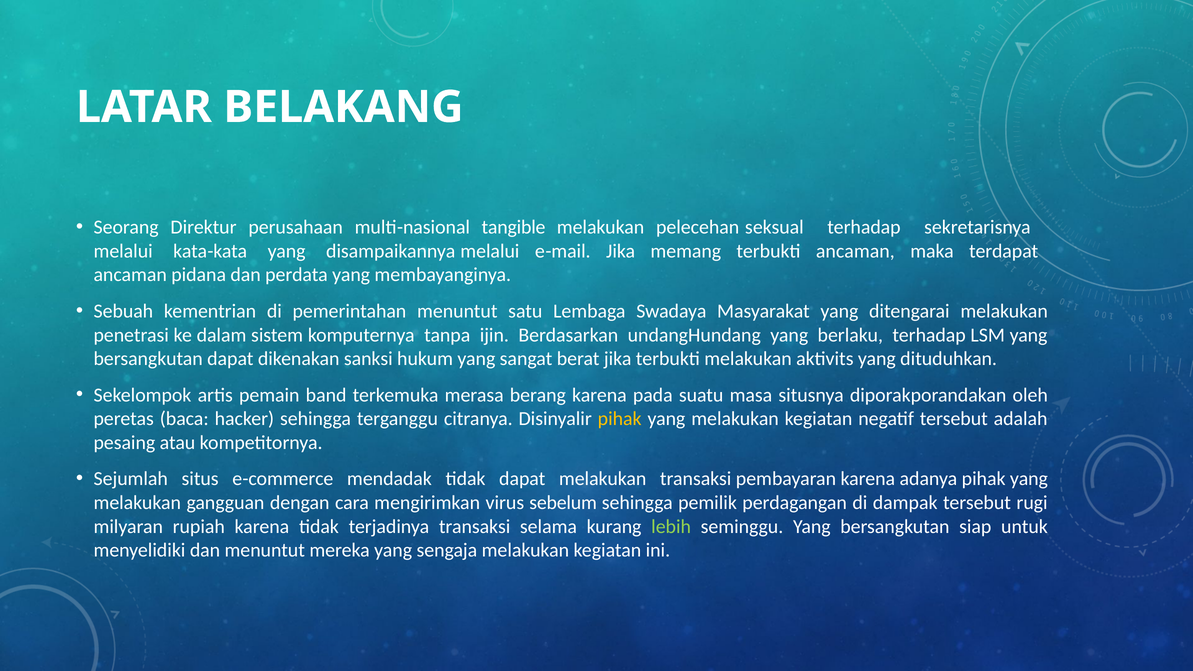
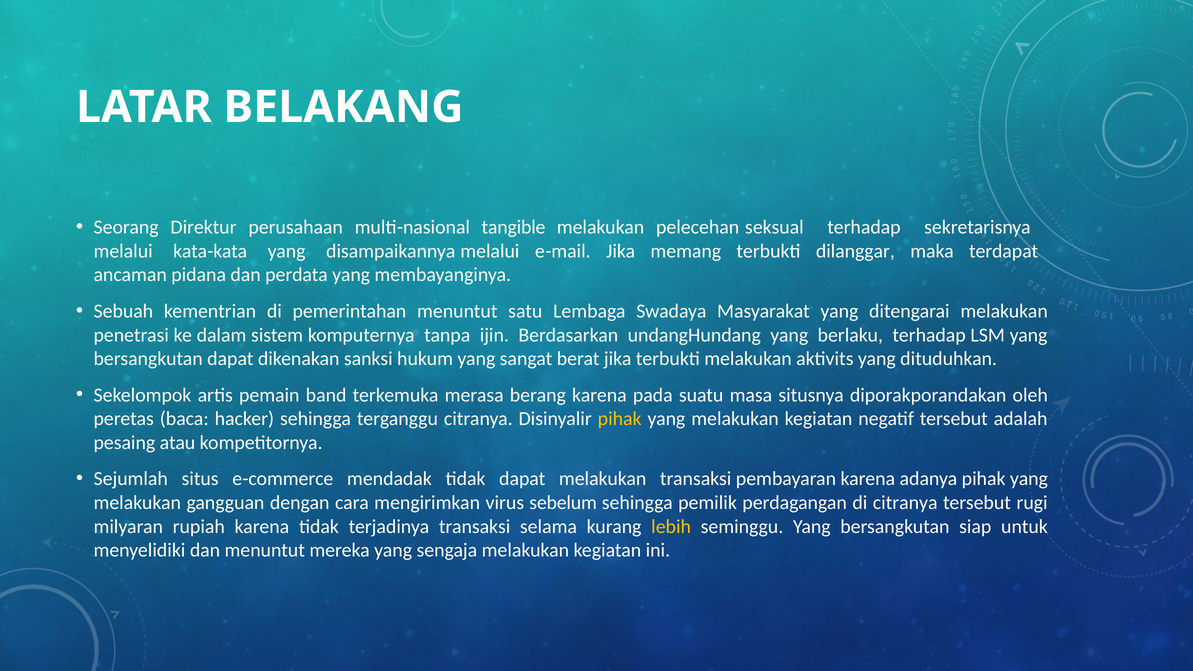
terbukti ancaman: ancaman -> dilanggar (855, 251)
di dampak: dampak -> citranya (905, 503)
lebih colour: light green -> yellow (671, 527)
